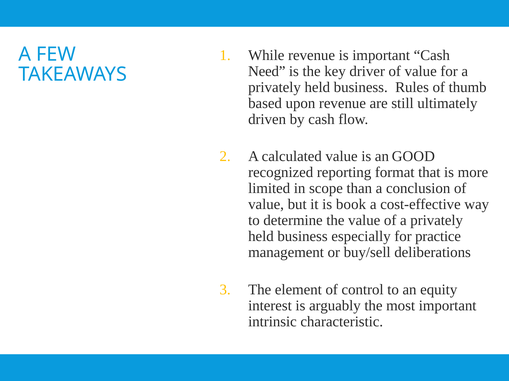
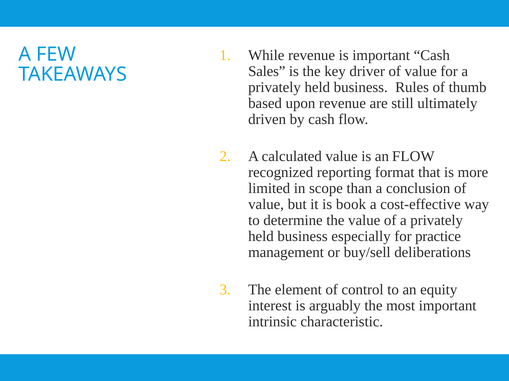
Need: Need -> Sales (267, 71)
an GOOD: GOOD -> FLOW (413, 157)
